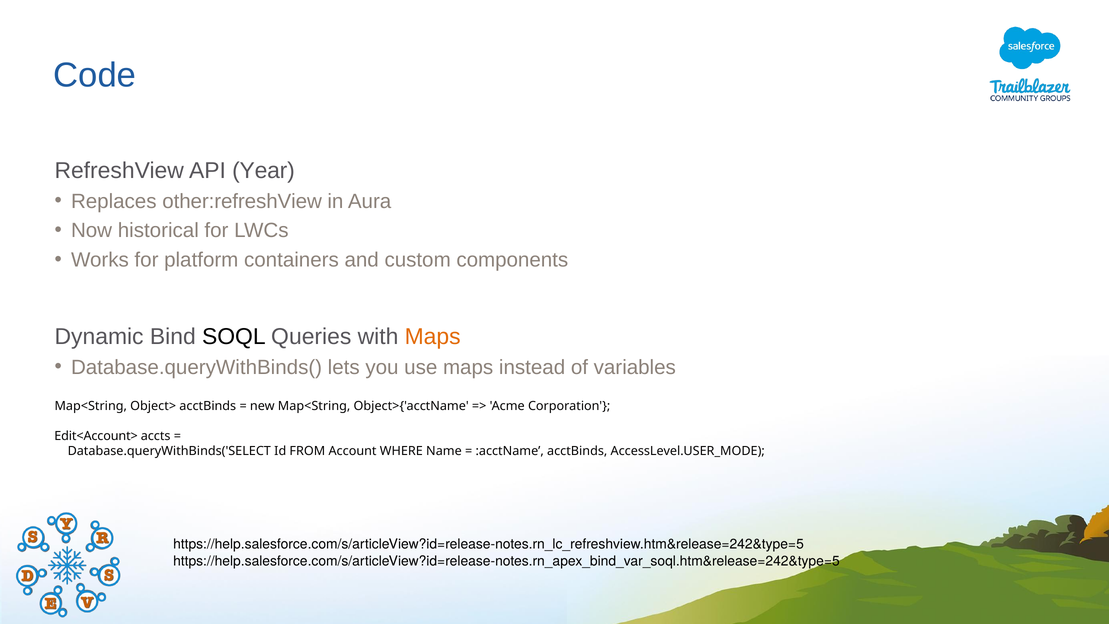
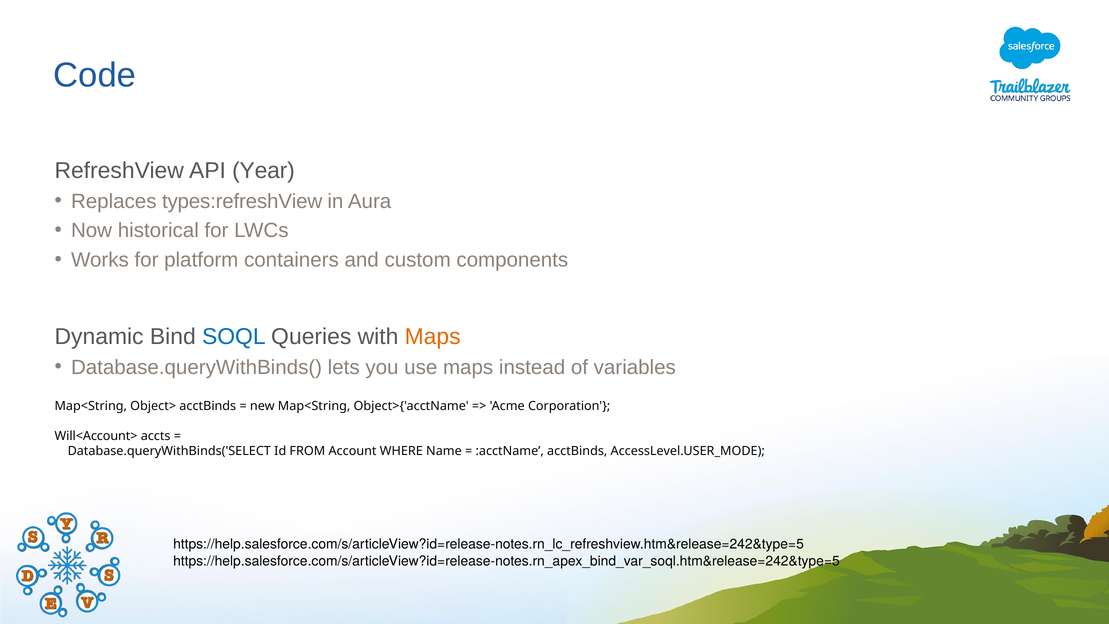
other:refreshView: other:refreshView -> types:refreshView (242, 201)
SOQL colour: black -> blue (234, 337)
Edit<Account>: Edit<Account> -> Will<Account> (96, 437)
